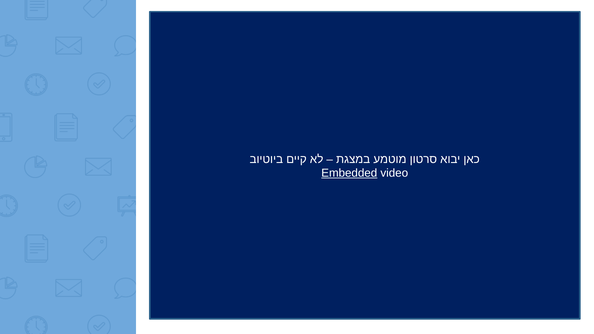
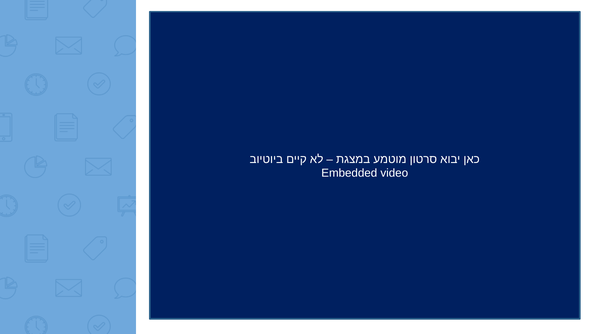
Embedded underline: present -> none (349, 173)
